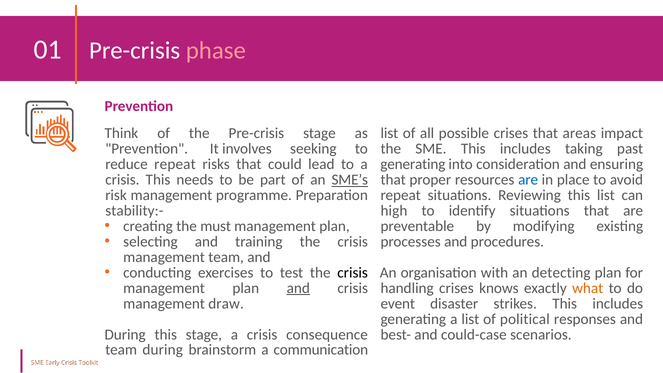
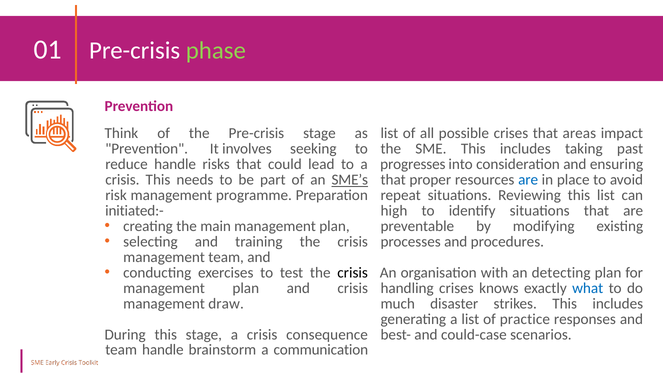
phase colour: pink -> light green (216, 51)
reduce repeat: repeat -> handle (175, 164)
generating: generating -> progresses (413, 164)
stability:-: stability:- -> initiated:- (134, 211)
must: must -> main (216, 226)
and underline: present -> none (298, 288)
what colour: orange -> blue (588, 288)
event: event -> much (398, 304)
political: political -> practice (525, 319)
team during: during -> handle (163, 350)
